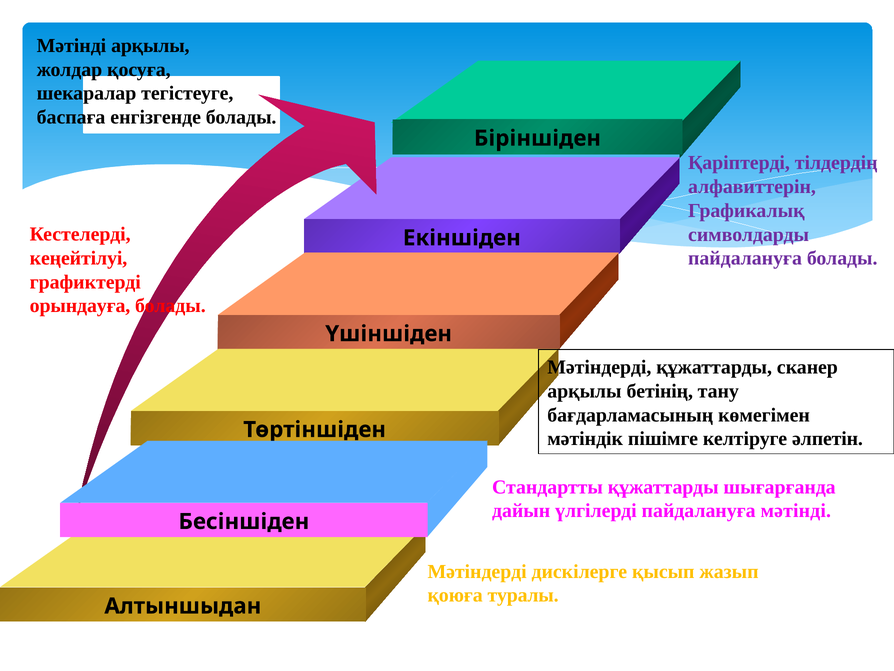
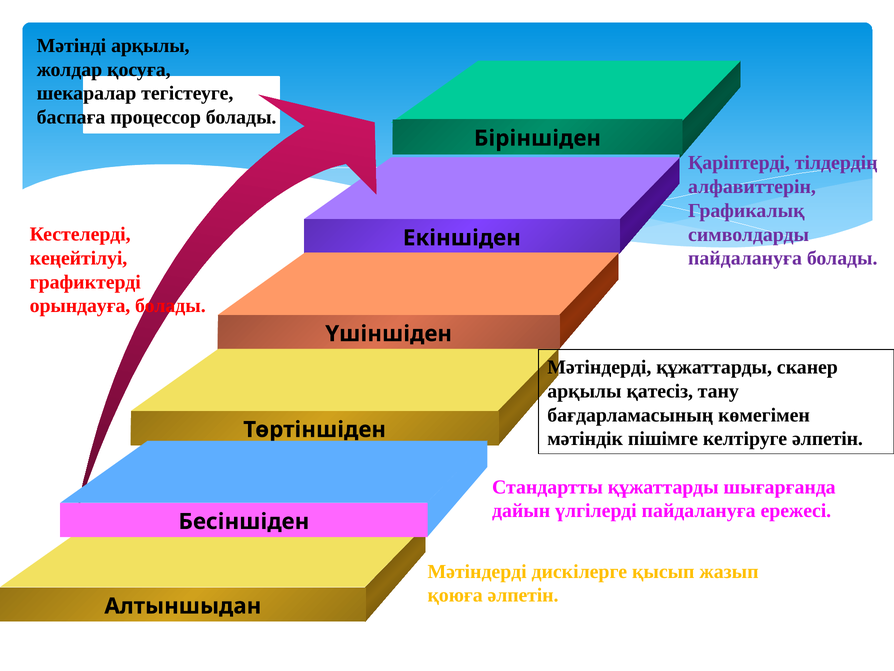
енгізгенде: енгізгенде -> процессор (156, 117)
бетінің: бетінің -> қатесіз (660, 391)
пайдалануға мәтінді: мәтінді -> ережесі (796, 511)
қоюға туралы: туралы -> әлпетін (523, 595)
